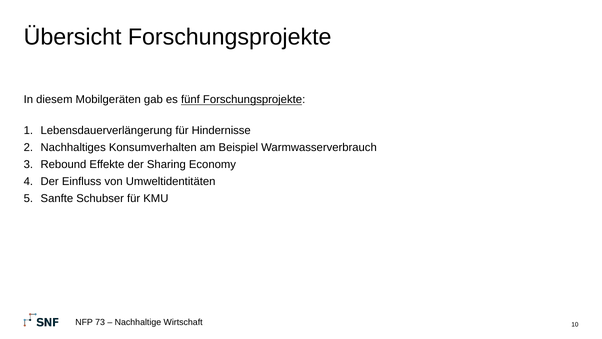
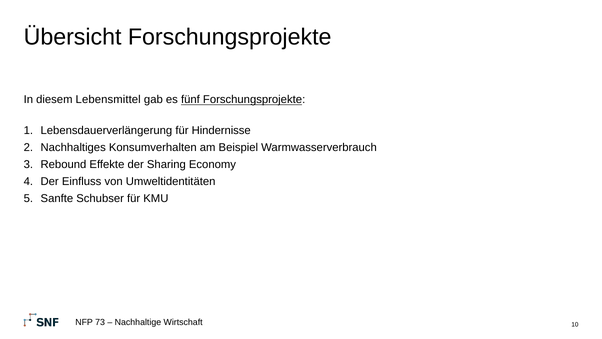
Mobilgeräten: Mobilgeräten -> Lebensmittel (108, 100)
